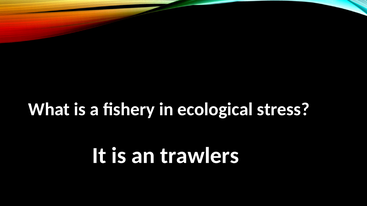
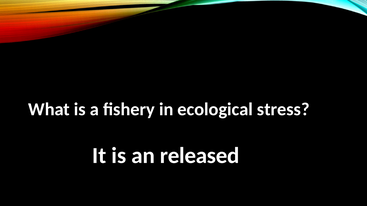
trawlers: trawlers -> released (200, 156)
